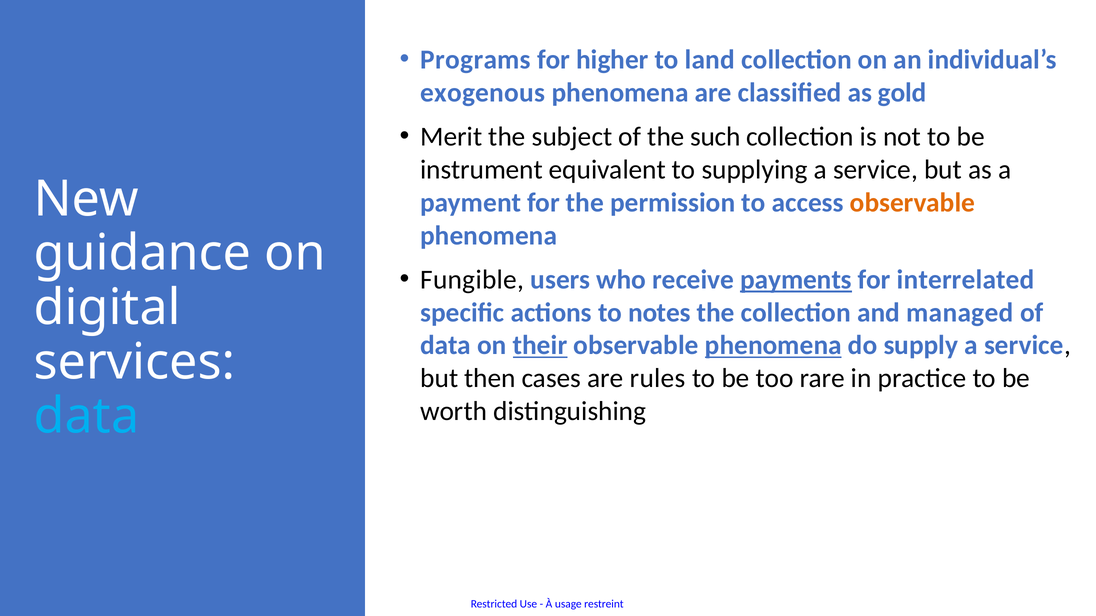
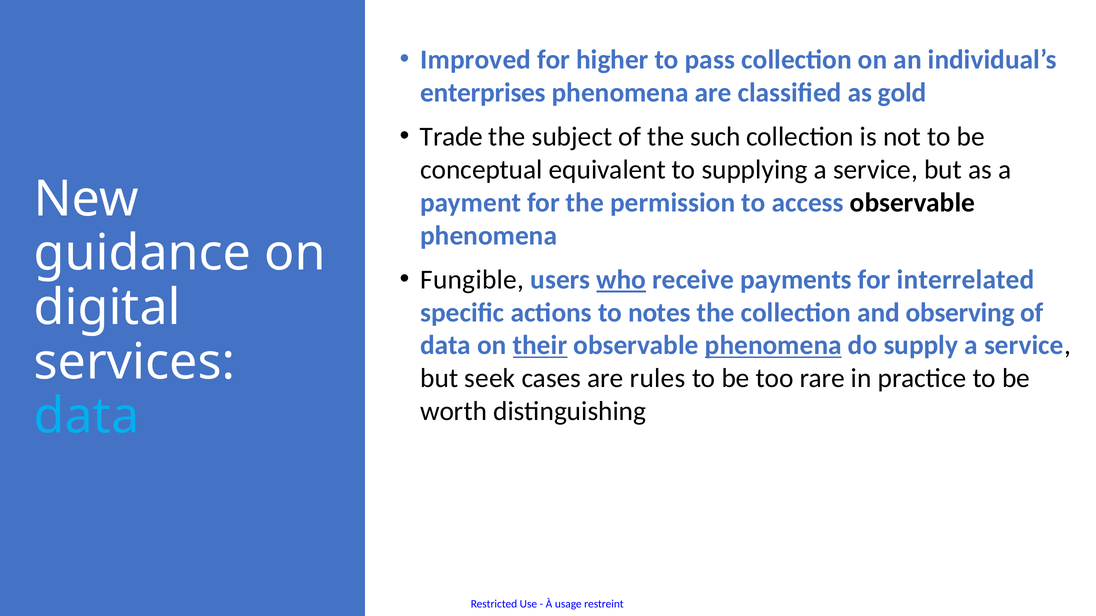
Programs: Programs -> Improved (476, 60)
land: land -> pass (710, 60)
exogenous: exogenous -> enterprises (483, 93)
Merit: Merit -> Trade (451, 137)
instrument: instrument -> conceptual (481, 170)
observable colour: orange -> black (912, 203)
who underline: none -> present (621, 280)
payments underline: present -> none (796, 280)
managed: managed -> observing (960, 313)
then: then -> seek (490, 379)
